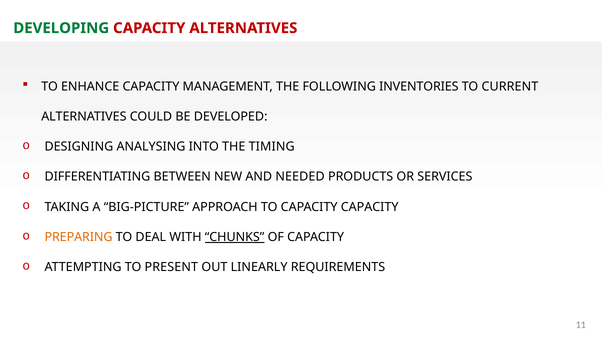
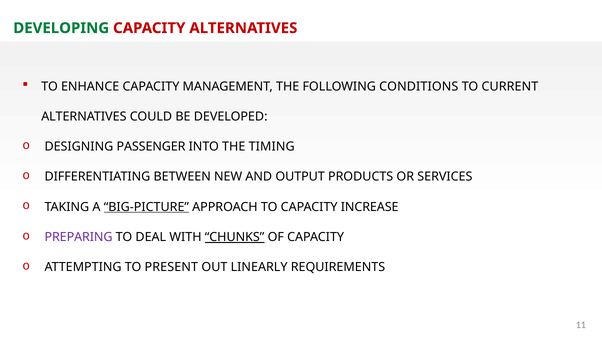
INVENTORIES: INVENTORIES -> CONDITIONS (419, 86)
ANALYSING: ANALYSING -> PASSENGER (151, 147)
NEEDED: NEEDED -> OUTPUT (300, 177)
BIG-PICTURE underline: none -> present (146, 207)
CAPACITY CAPACITY: CAPACITY -> INCREASE (370, 207)
PREPARING colour: orange -> purple (79, 237)
